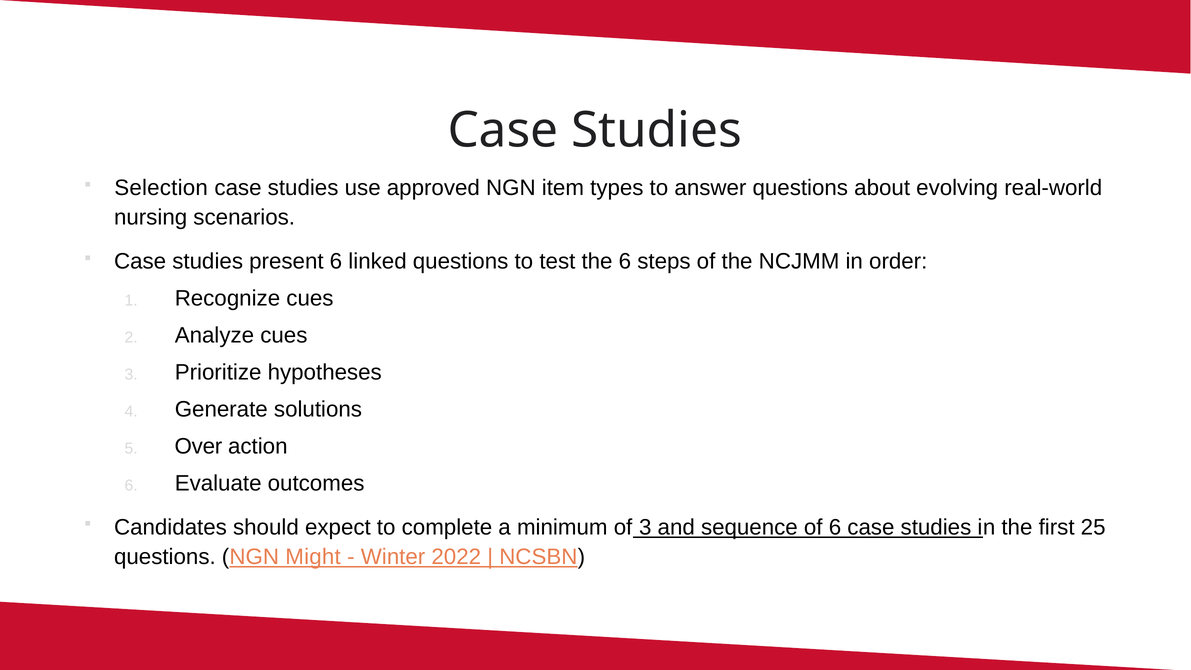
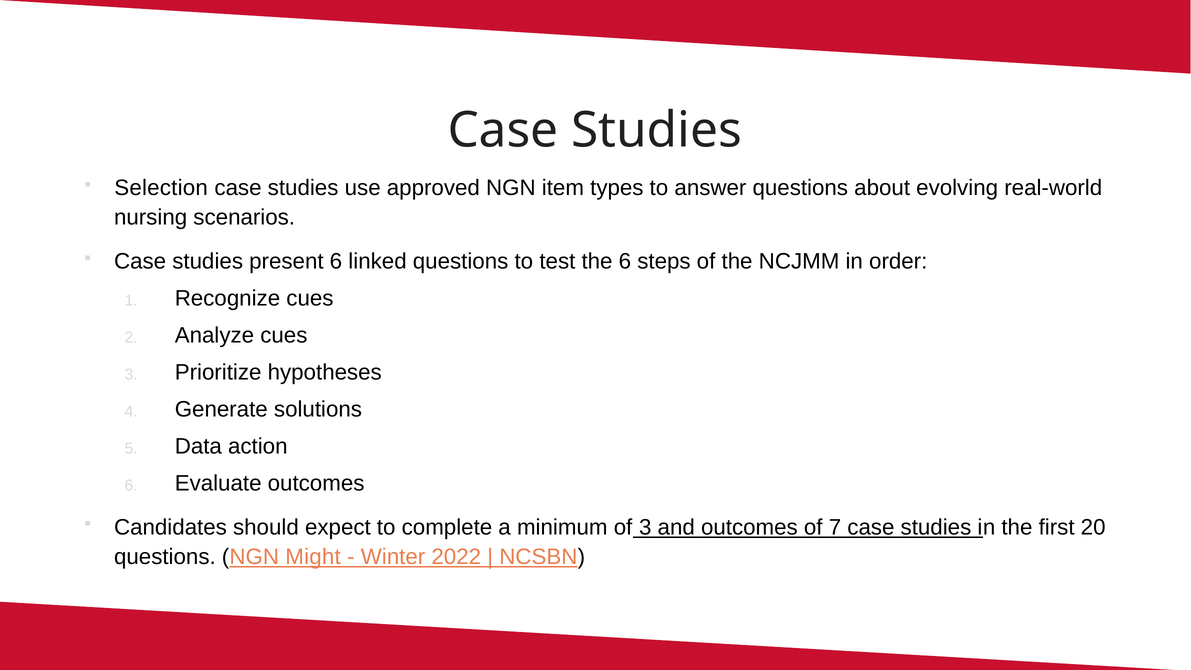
Over: Over -> Data (198, 446)
and sequence: sequence -> outcomes (749, 527)
of 6: 6 -> 7 (835, 527)
25: 25 -> 20 (1093, 527)
